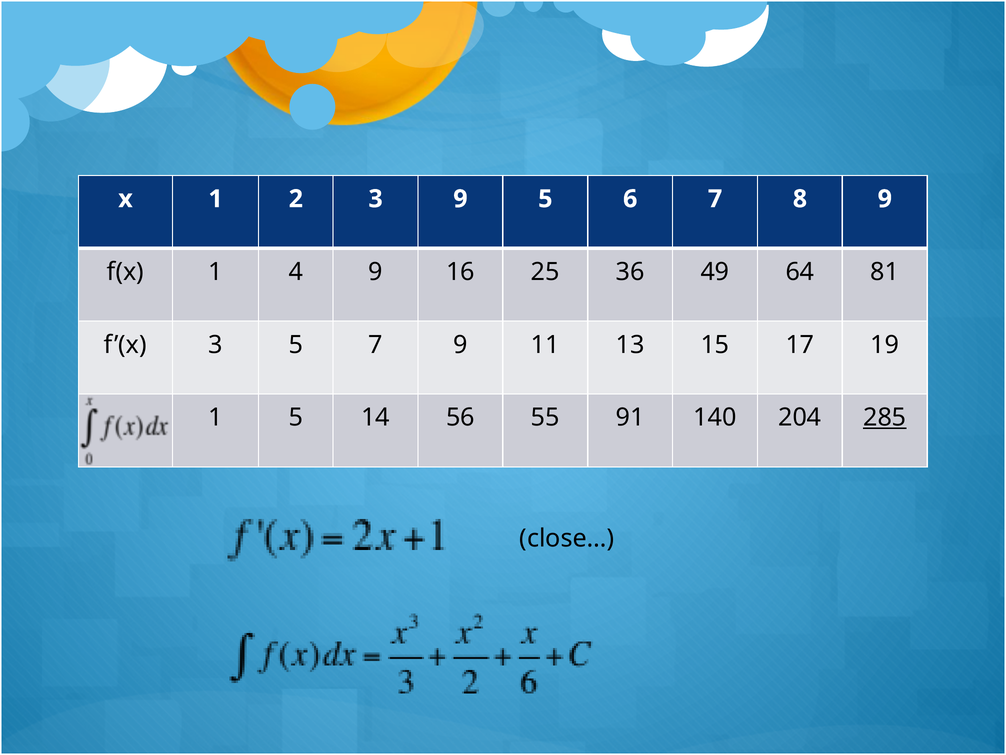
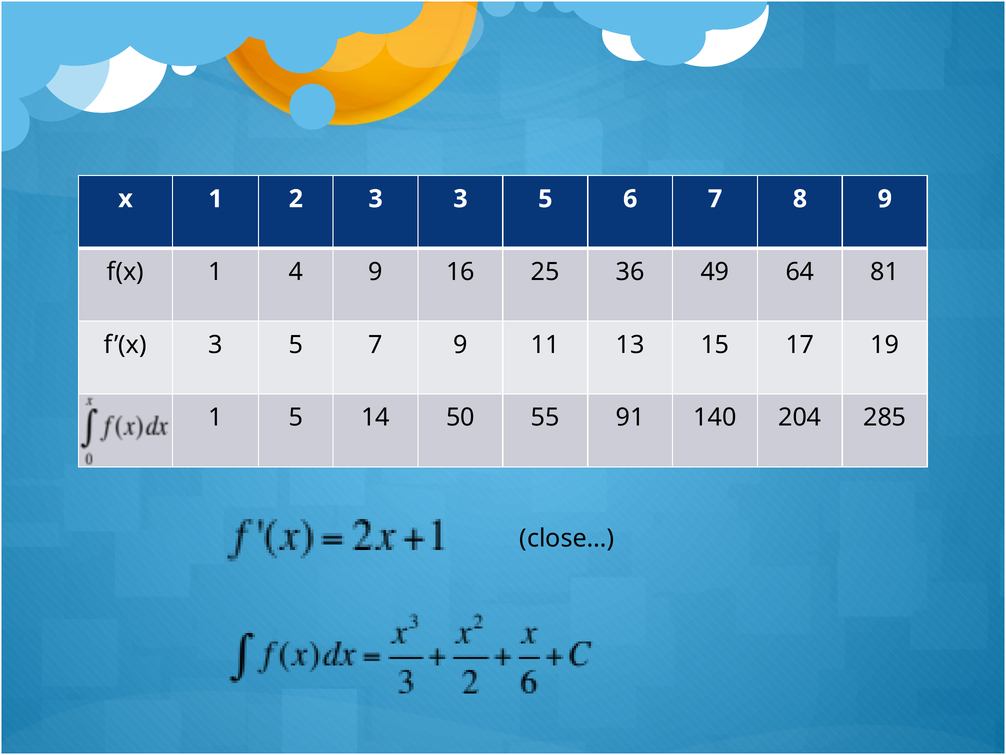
3 9: 9 -> 3 (460, 199)
56: 56 -> 50 (460, 417)
285 underline: present -> none (885, 417)
